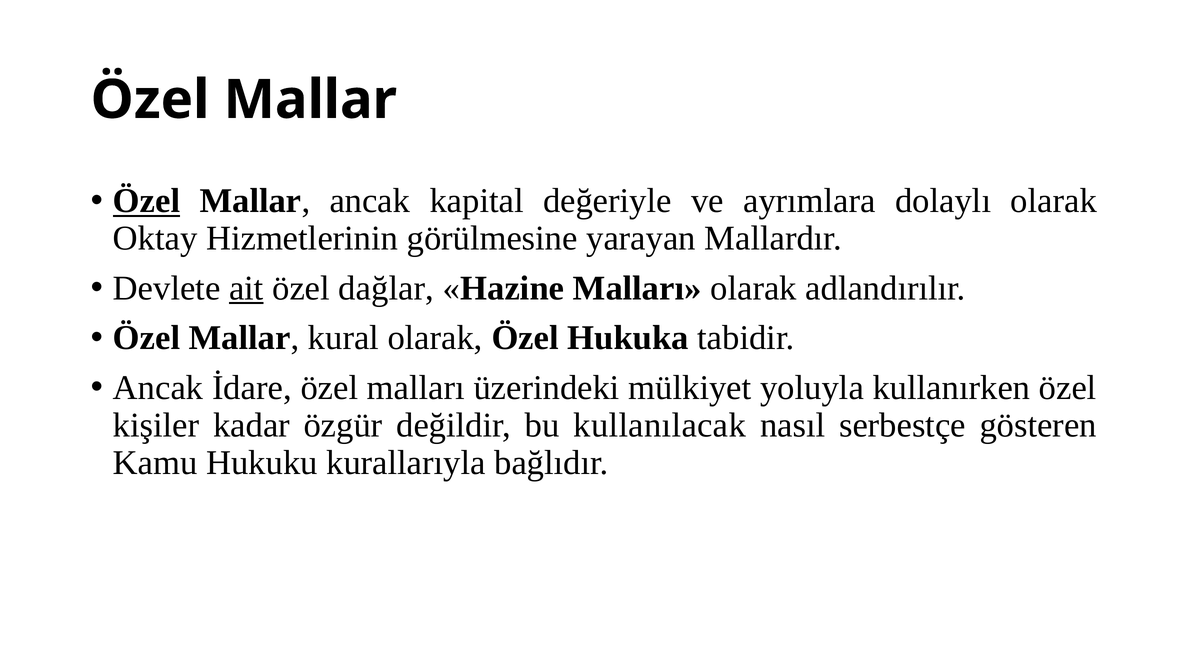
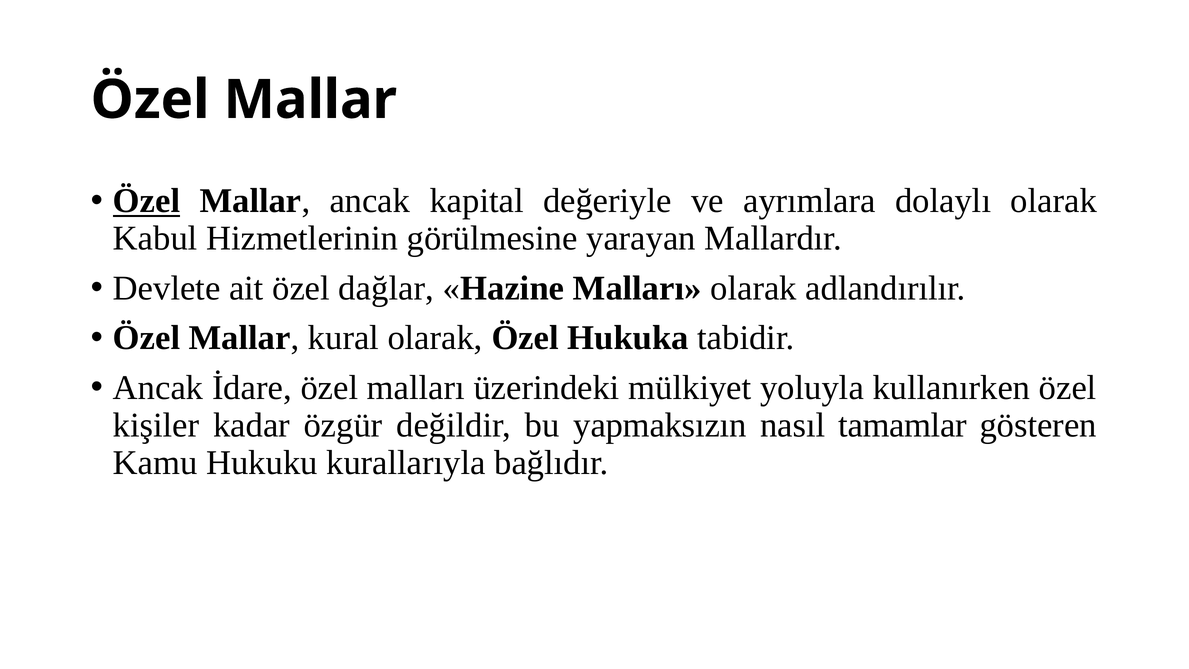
Oktay: Oktay -> Kabul (155, 238)
ait underline: present -> none (246, 288)
kullanılacak: kullanılacak -> yapmaksızın (660, 425)
serbestçe: serbestçe -> tamamlar (903, 425)
